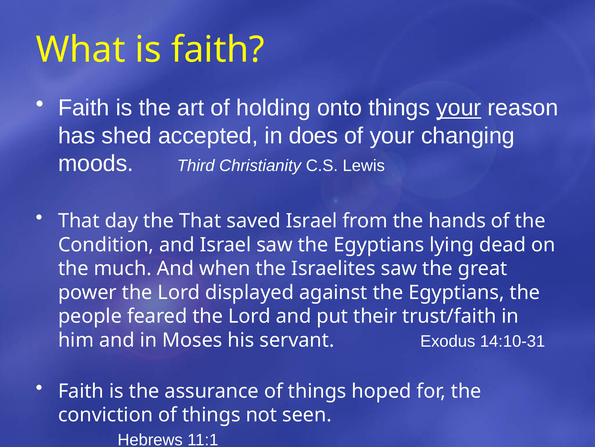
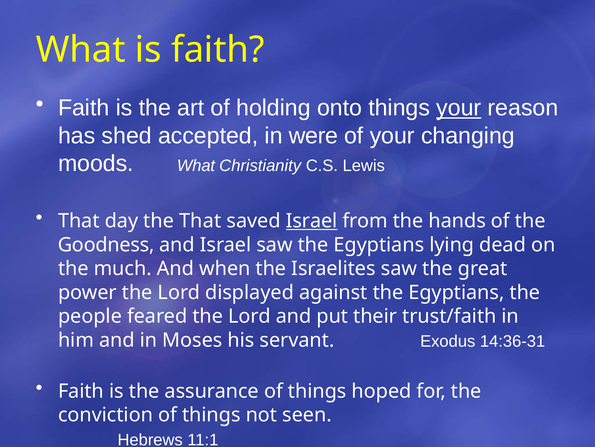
does: does -> were (313, 136)
moods Third: Third -> What (196, 165)
Israel underline: none -> present (312, 221)
Condition: Condition -> Goodness (106, 244)
14:10-31: 14:10-31 -> 14:36-31 (513, 341)
